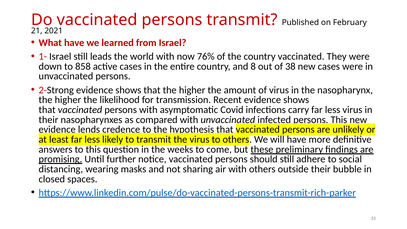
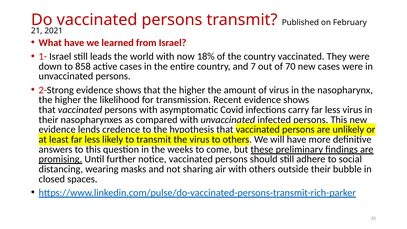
76%: 76% -> 18% (206, 56)
8: 8 -> 7 (253, 66)
38: 38 -> 70 (290, 66)
